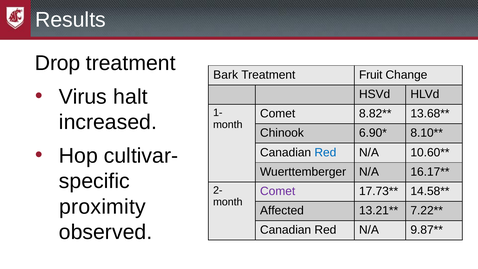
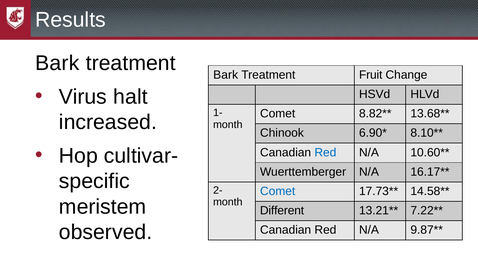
Drop: Drop -> Bark (57, 63)
Comet colour: purple -> blue (278, 191)
proximity: proximity -> meristem (103, 207)
Affected: Affected -> Different (282, 210)
